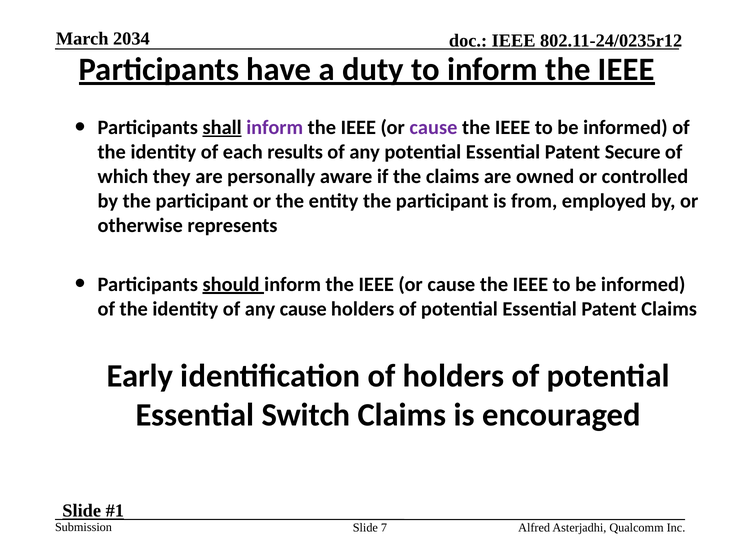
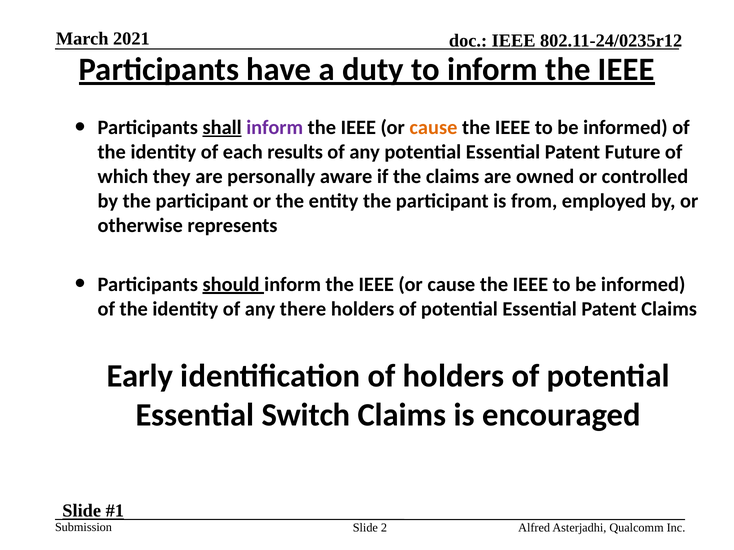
2034: 2034 -> 2021 (131, 39)
cause colour: purple -> orange (433, 128)
Secure: Secure -> Future (633, 152)
any cause: cause -> there (303, 309)
7: 7 -> 2 (384, 528)
